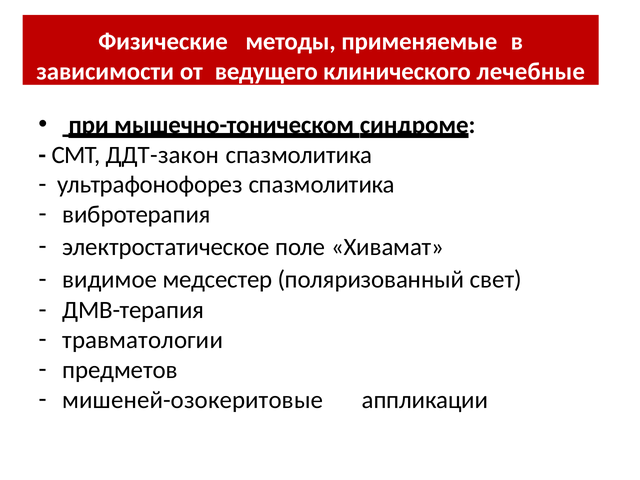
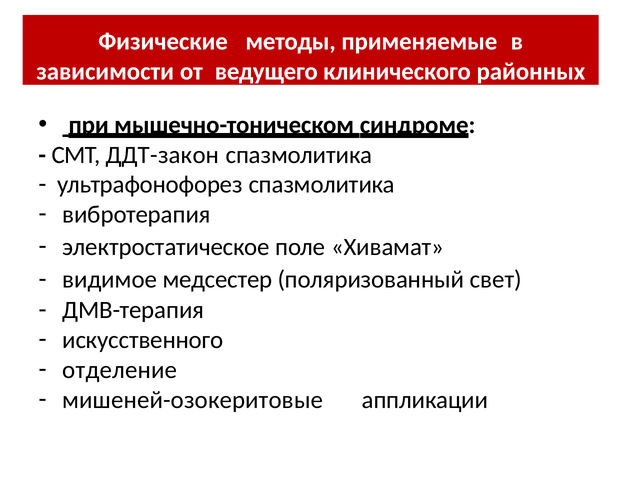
лечебные: лечебные -> районных (531, 72)
травматологии: травматологии -> искусственного (143, 340)
предметов: предметов -> отделение (120, 370)
